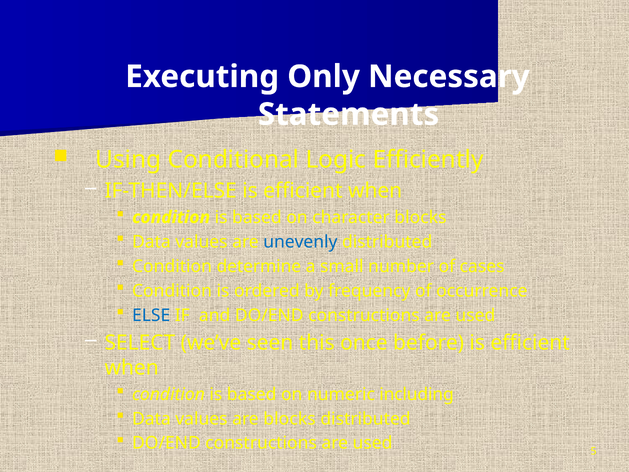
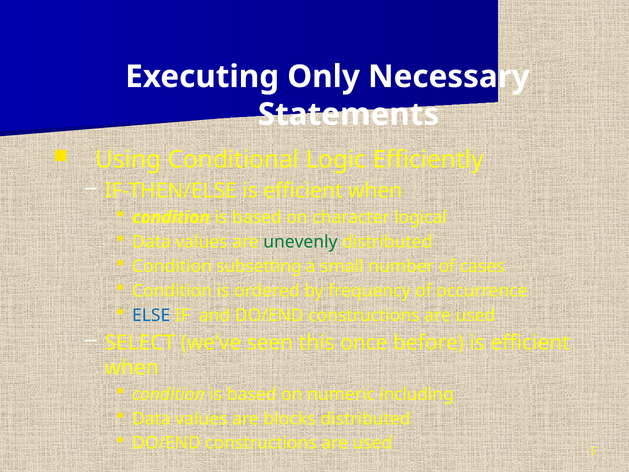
character blocks: blocks -> logical (421, 217)
unevenly colour: blue -> green (300, 242)
determine: determine -> subsetting (259, 266)
